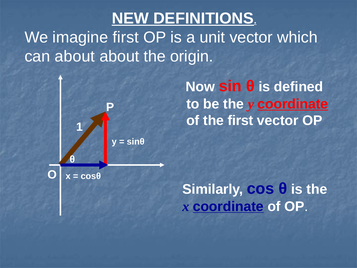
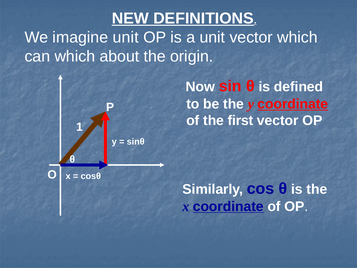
imagine first: first -> unit (126, 37)
can about: about -> which (75, 56)
